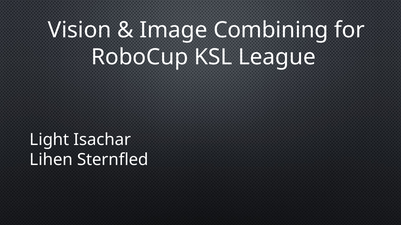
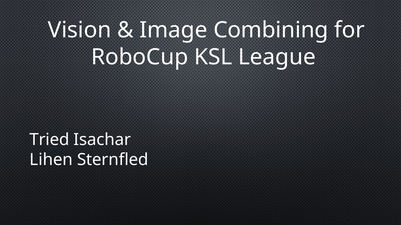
Light: Light -> Tried (50, 140)
